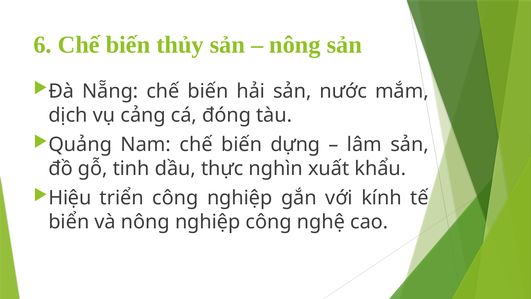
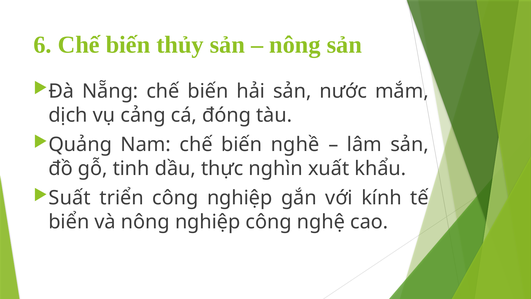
dựng: dựng -> nghề (295, 144)
Hiệu: Hiệu -> Suất (70, 198)
